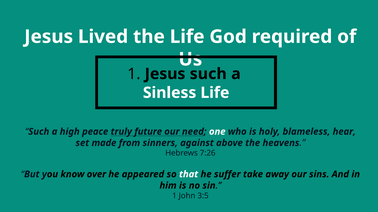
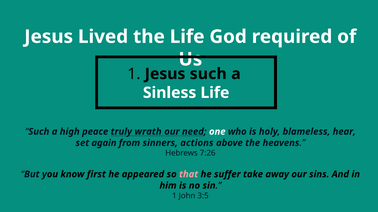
future: future -> wrath (148, 132)
made: made -> again (104, 143)
against: against -> actions (197, 143)
over: over -> first (96, 175)
that colour: white -> pink (189, 175)
